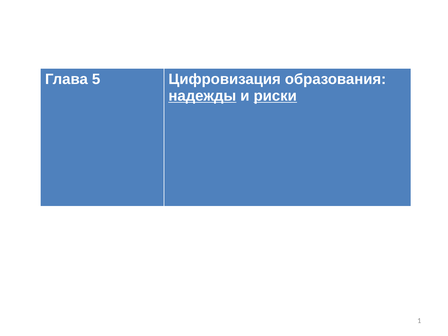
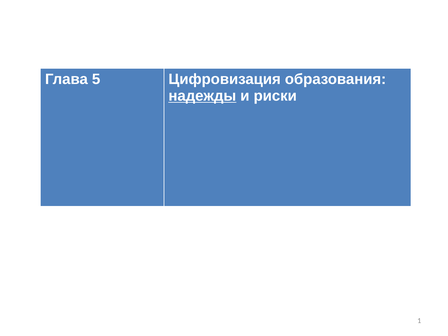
риски underline: present -> none (275, 96)
